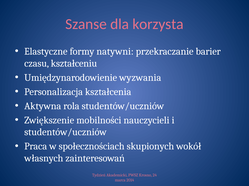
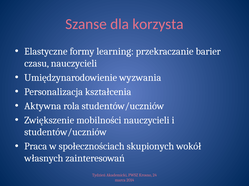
natywni: natywni -> learning (115, 52)
czasu kształceniu: kształceniu -> nauczycieli (74, 64)
